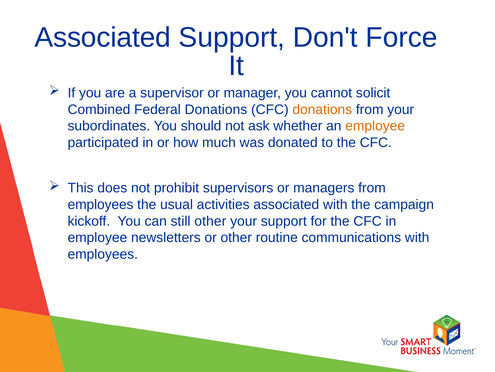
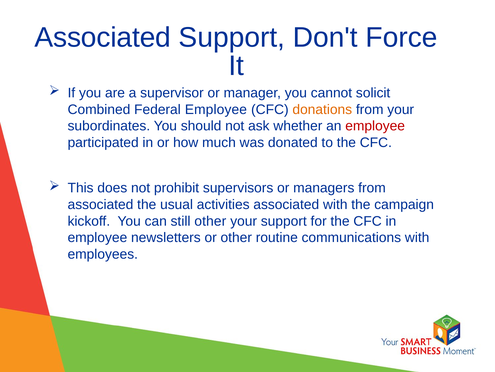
Federal Donations: Donations -> Employee (216, 109)
employee colour: orange -> red (375, 126)
employees: employees -> associated (100, 204)
